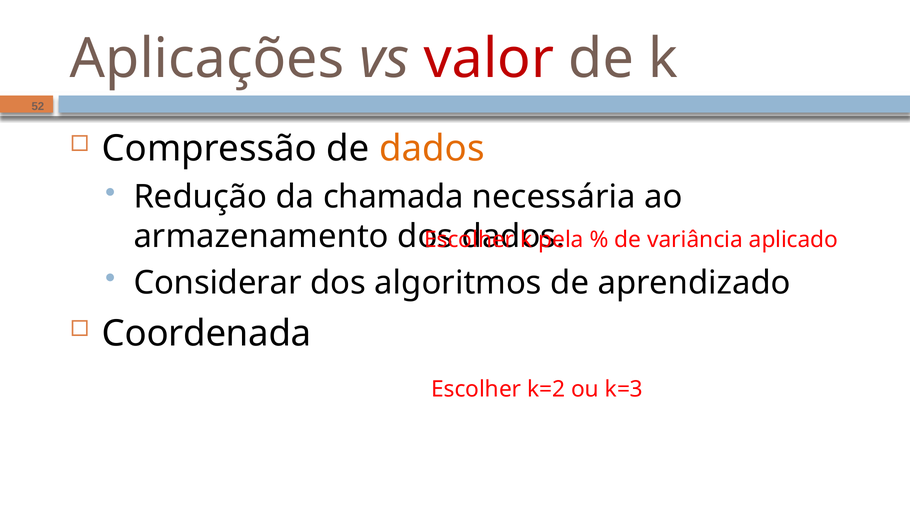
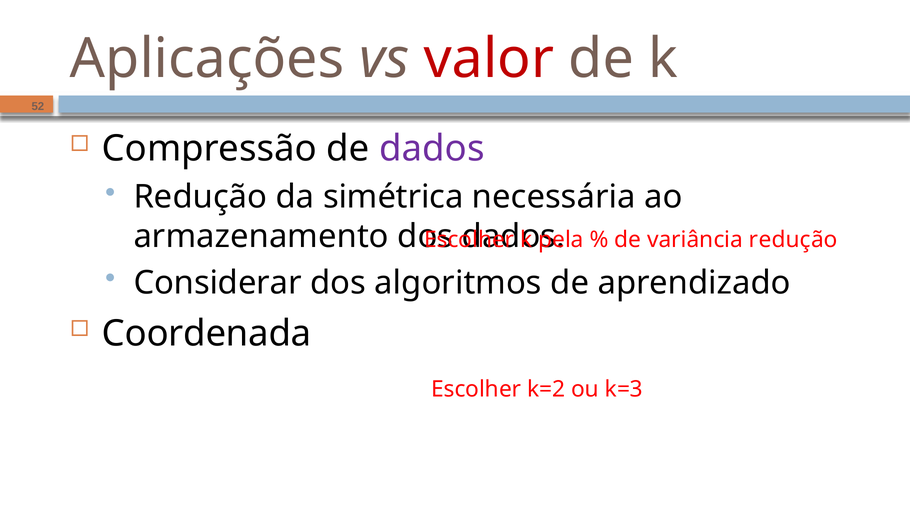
dados colour: orange -> purple (432, 148)
chamada: chamada -> simétrica (393, 197)
variância aplicado: aplicado -> redução (793, 240)
